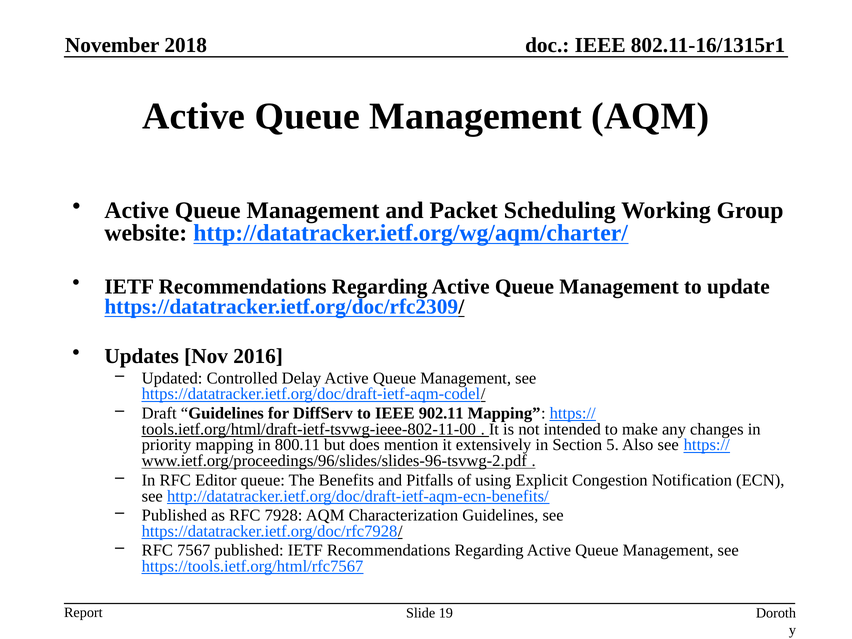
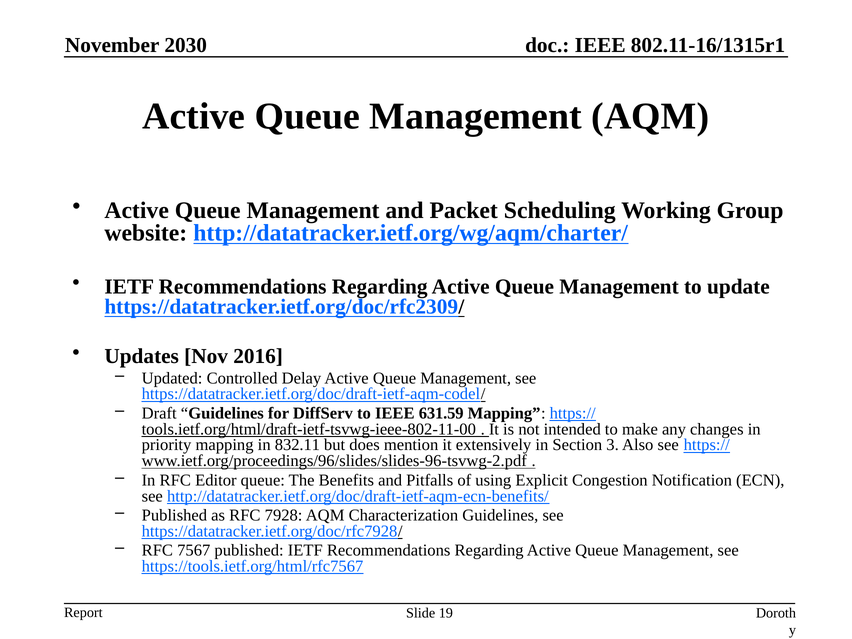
2018: 2018 -> 2030 (186, 45)
902.11: 902.11 -> 631.59 (441, 413)
800.11: 800.11 -> 832.11 (297, 445)
5: 5 -> 3 (613, 445)
